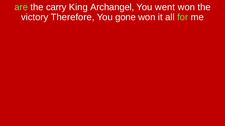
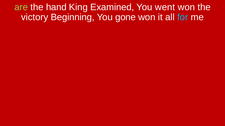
carry: carry -> hand (56, 7)
Archangel: Archangel -> Examined (112, 7)
Therefore: Therefore -> Beginning (73, 17)
for colour: light green -> light blue (183, 17)
